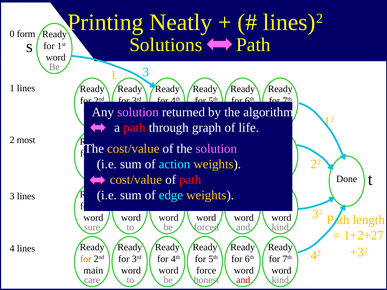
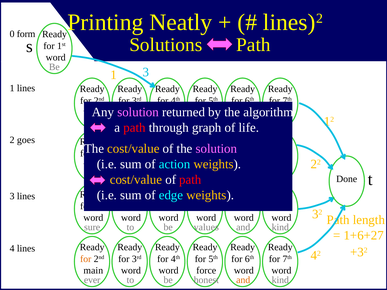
most: most -> goes (26, 140)
forced: forced -> values (206, 227)
1+2+27: 1+2+27 -> 1+6+27 (364, 236)
care: care -> ever (92, 280)
and colour: red -> orange (243, 280)
